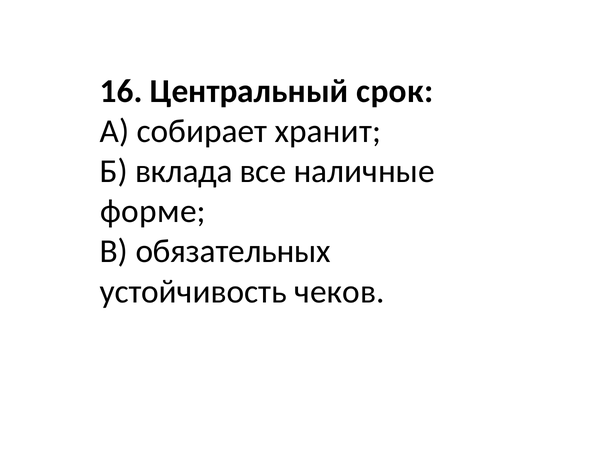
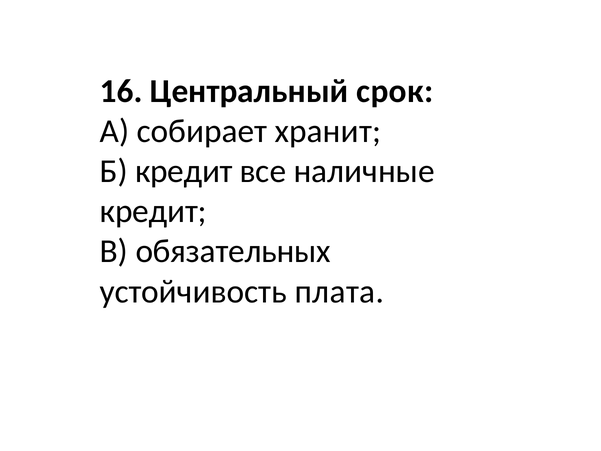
Б вклада: вклада -> кредит (184, 171)
форме: форме -> кредит (153, 211)
чеков: чеков -> плата (339, 291)
